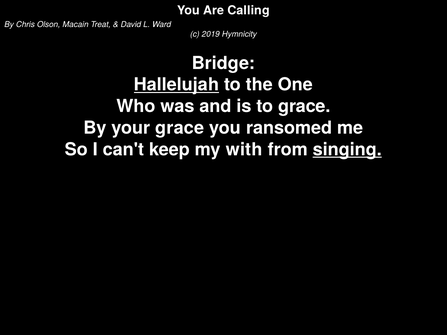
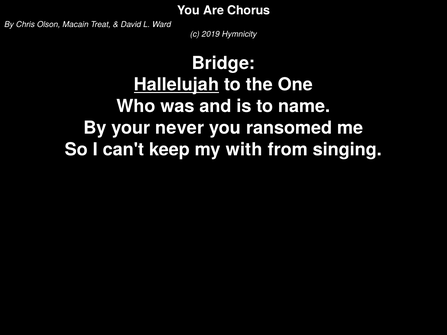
Calling: Calling -> Chorus (249, 11)
to grace: grace -> name (304, 106)
your grace: grace -> never (180, 128)
singing underline: present -> none (347, 150)
